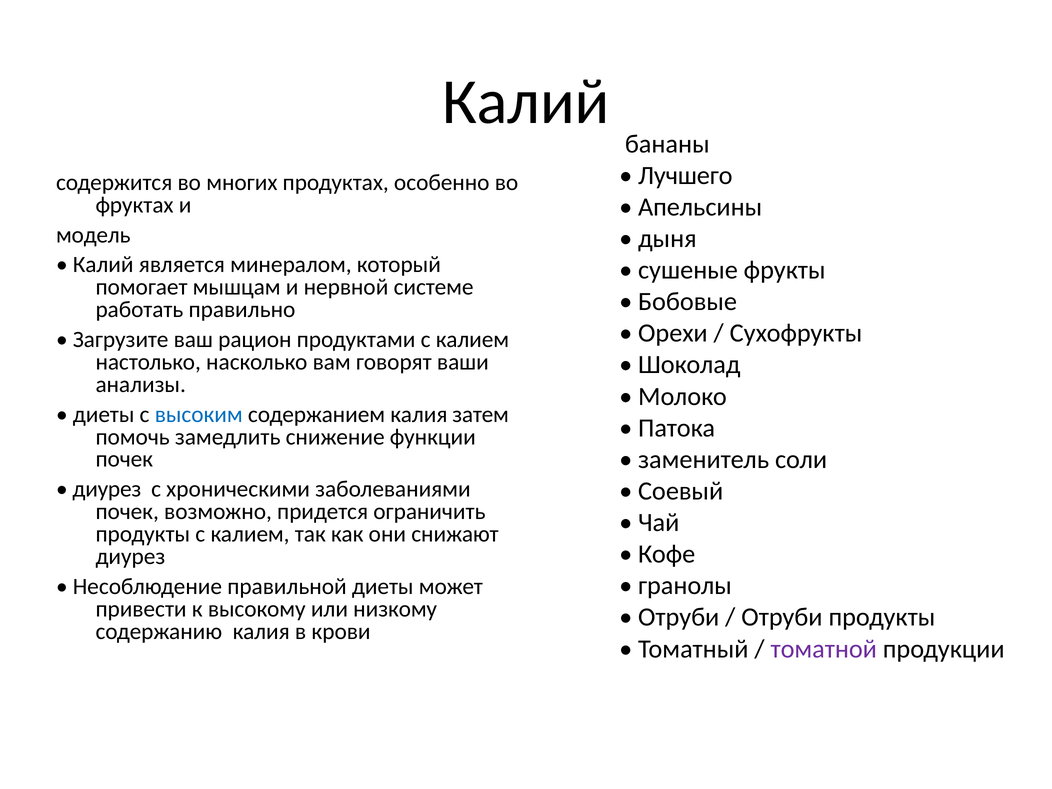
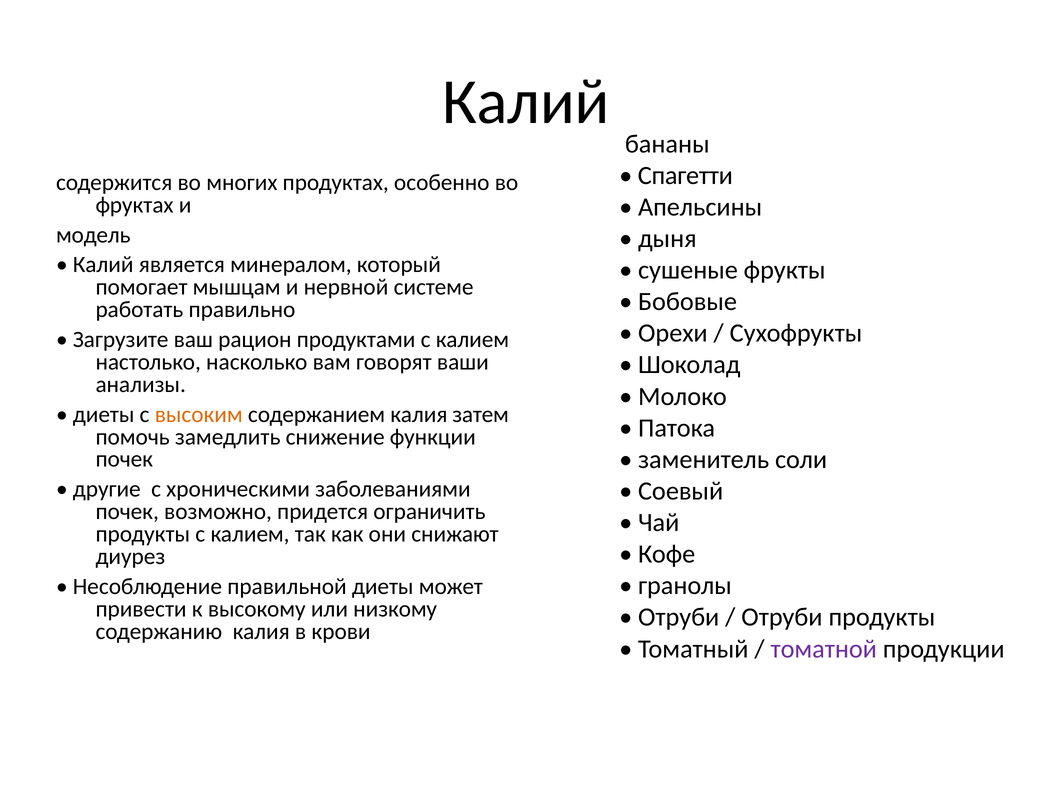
Лучшего: Лучшего -> Спагетти (685, 175)
высоким colour: blue -> orange (199, 414)
диурез: диурез -> другие (107, 489)
